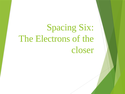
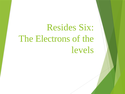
Spacing: Spacing -> Resides (62, 27)
closer: closer -> levels (83, 50)
